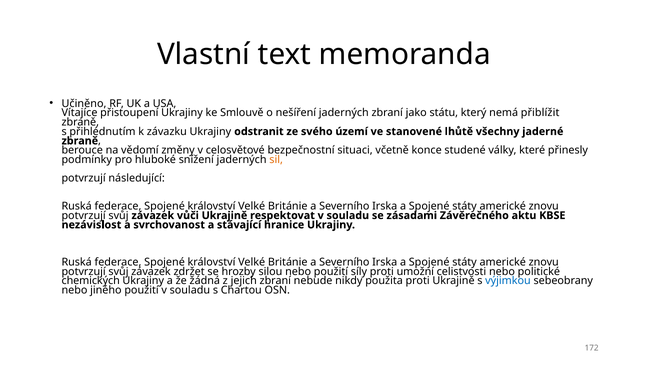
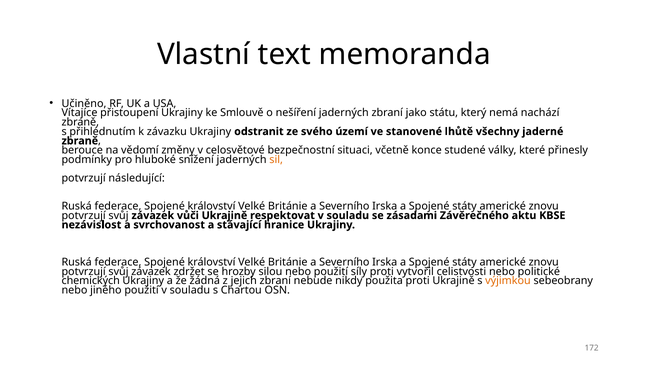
přiblížit: přiblížit -> nachází (540, 113)
umožní: umožní -> vytvořil (415, 271)
výjimkou colour: blue -> orange (508, 280)
